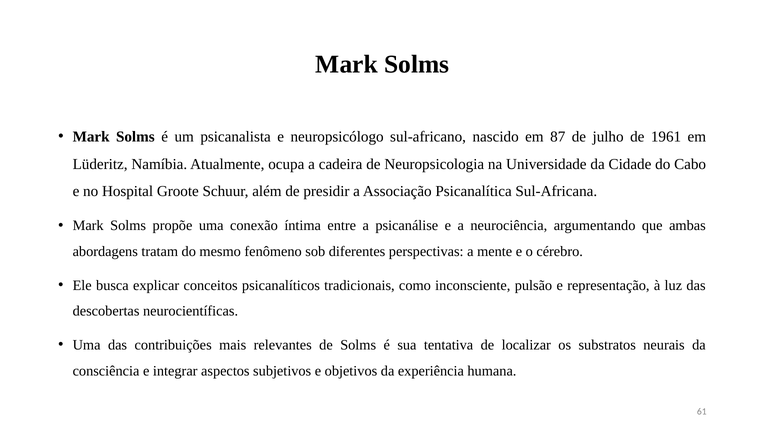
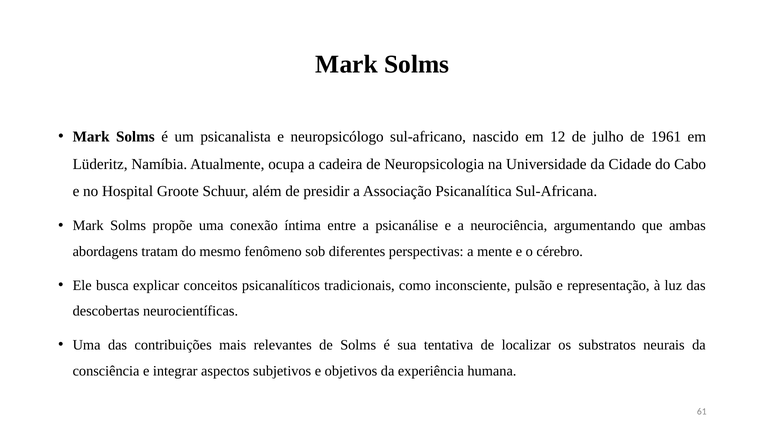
87: 87 -> 12 (558, 137)
